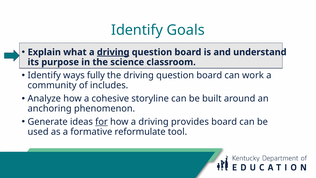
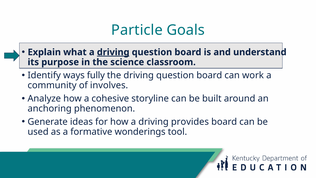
Identify: Identify -> Particle (137, 30)
includes: includes -> involves (109, 85)
for underline: present -> none (101, 122)
reformulate: reformulate -> wonderings (140, 132)
